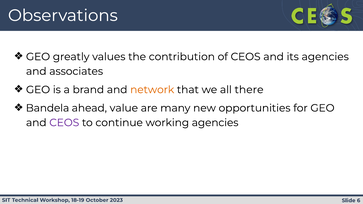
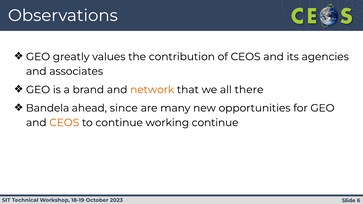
value: value -> since (124, 108)
CEOS colour: purple -> orange (64, 123)
working agencies: agencies -> continue (215, 123)
